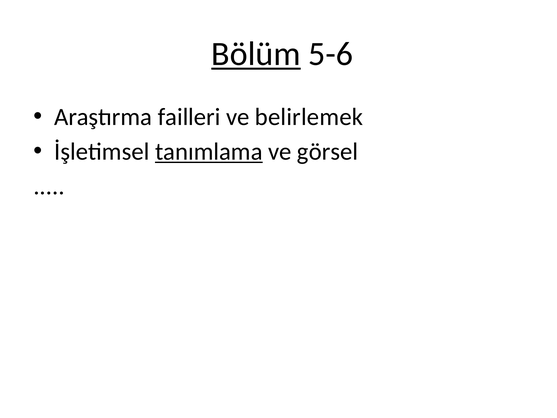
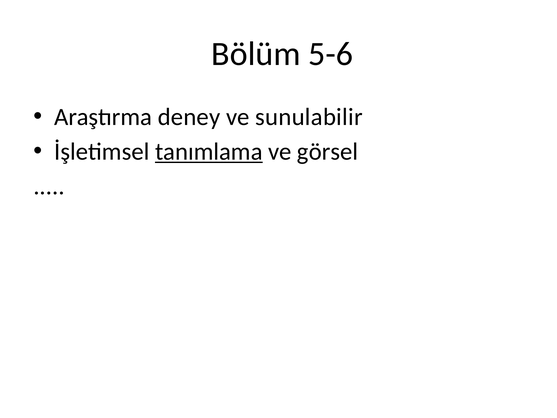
Bölüm underline: present -> none (256, 54)
failleri: failleri -> deney (189, 117)
belirlemek: belirlemek -> sunulabilir (309, 117)
